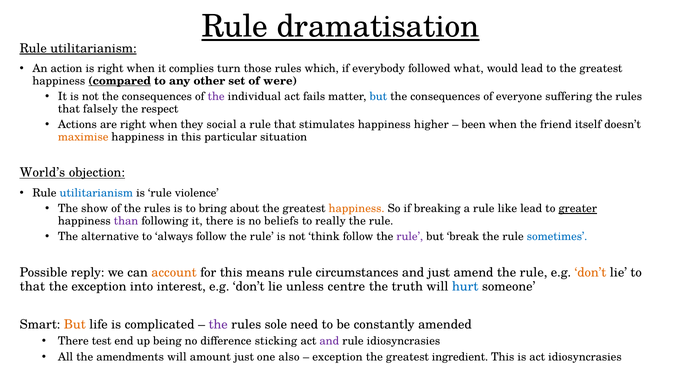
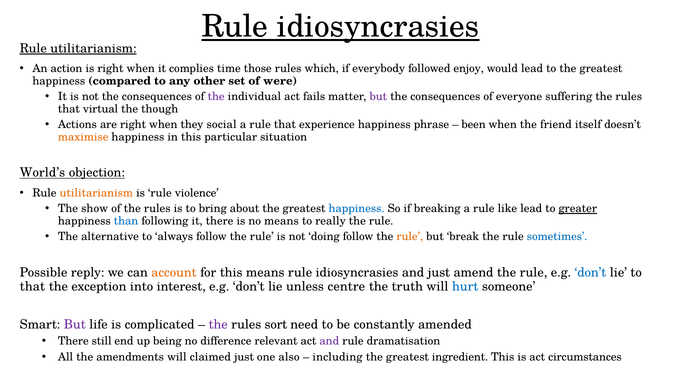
dramatisation: dramatisation -> idiosyncrasies (378, 26)
turn: turn -> time (229, 69)
what: what -> enjoy (469, 69)
compared underline: present -> none (120, 81)
but colour: blue -> purple (378, 97)
falsely: falsely -> virtual (101, 109)
respect: respect -> though (160, 109)
stimulates: stimulates -> experience (327, 125)
higher: higher -> phrase (431, 125)
utilitarianism colour: blue -> orange (96, 193)
happiness colour: orange -> blue (357, 209)
than colour: purple -> blue (126, 221)
no beliefs: beliefs -> means (281, 221)
think: think -> doing (324, 237)
rule colour: purple -> orange (410, 237)
circumstances: circumstances -> idiosyncrasies (357, 273)
don’t colour: orange -> blue (591, 273)
But colour: orange -> purple (75, 325)
sole: sole -> sort (276, 325)
test: test -> still (102, 341)
sticking: sticking -> relevant (276, 341)
rule idiosyncrasies: idiosyncrasies -> dramatisation (403, 341)
amount: amount -> claimed (210, 357)
exception: exception -> including (337, 357)
act idiosyncrasies: idiosyncrasies -> circumstances (585, 357)
